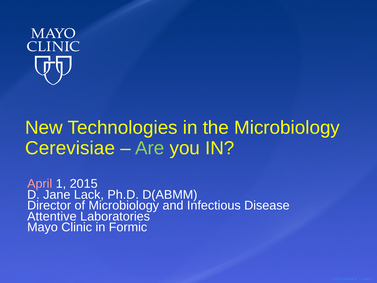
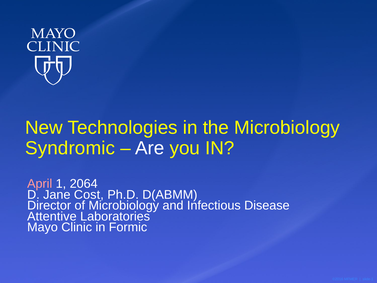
Cerevisiae: Cerevisiae -> Syndromic (70, 148)
Are colour: light green -> white (150, 148)
2015: 2015 -> 2064 (84, 184)
Lack: Lack -> Cost (89, 194)
